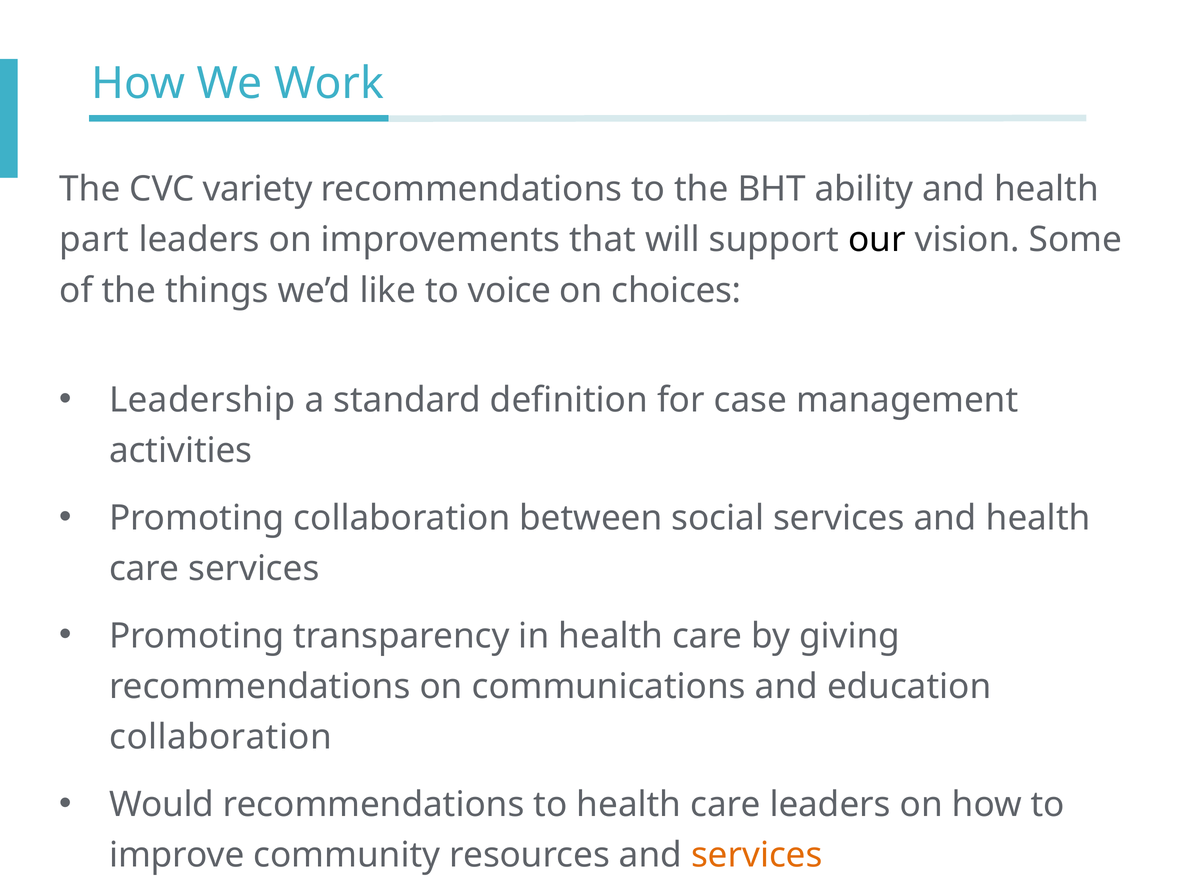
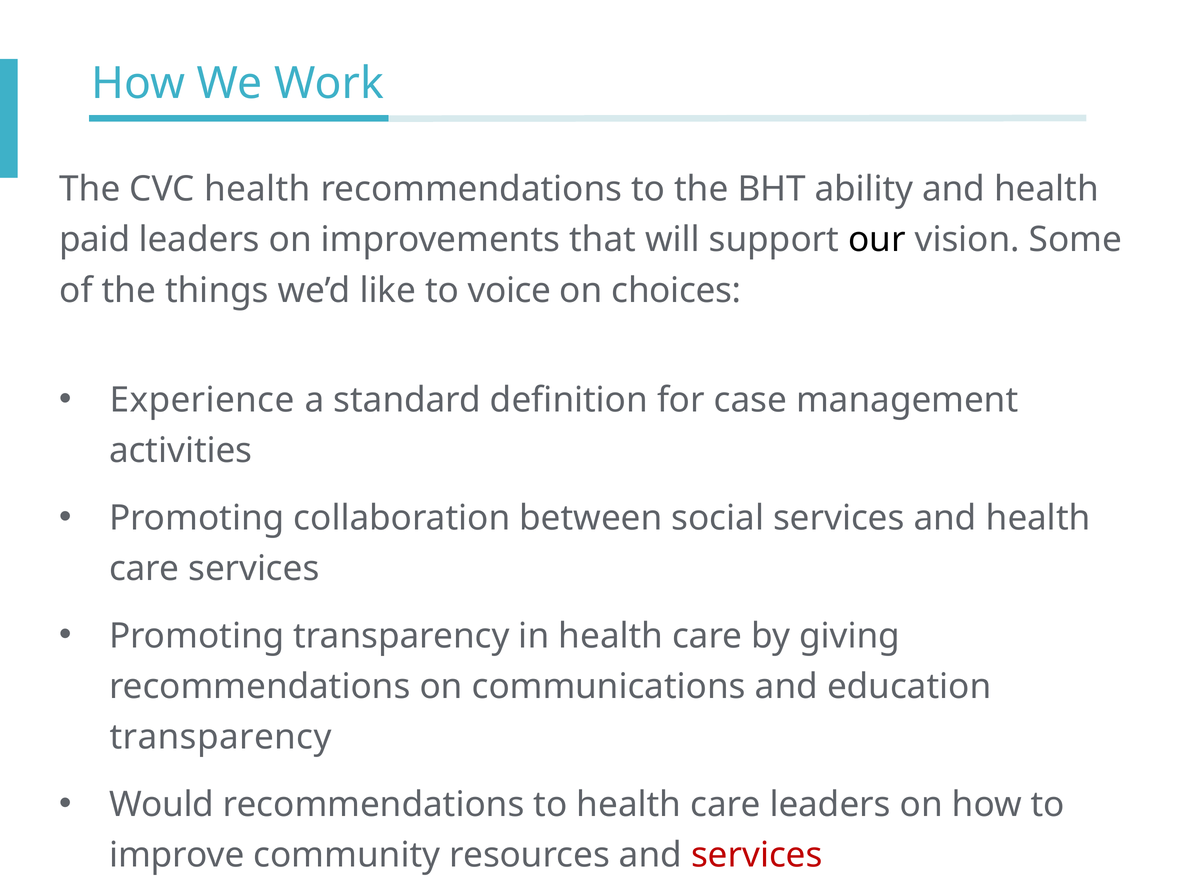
CVC variety: variety -> health (257, 189)
part: part -> paid (95, 240)
Leadership: Leadership -> Experience (202, 400)
collaboration: collaboration -> transparency (221, 737)
services colour: orange -> red (757, 855)
